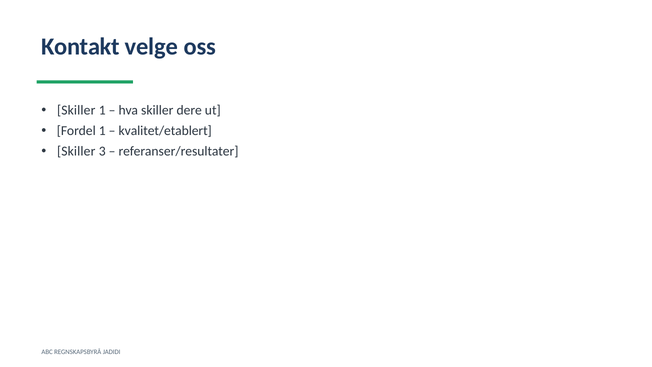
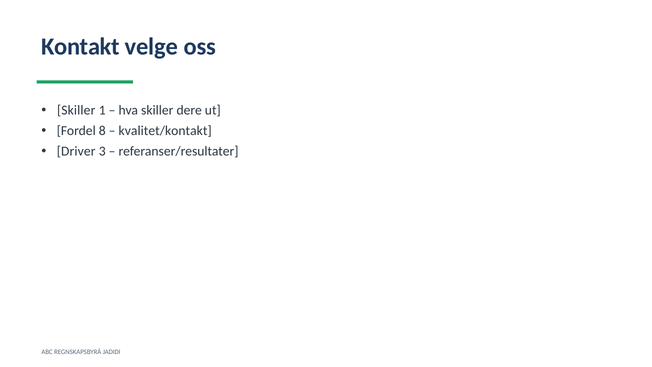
Fordel 1: 1 -> 8 (102, 131)
kvalitet/etablert: kvalitet/etablert -> kvalitet/kontakt (165, 131)
Skiller: Skiller -> Driver (76, 151)
